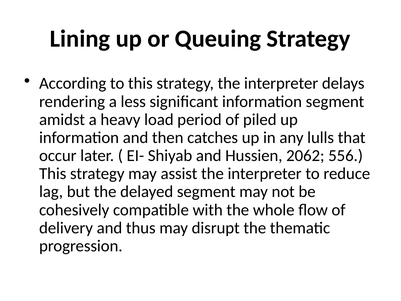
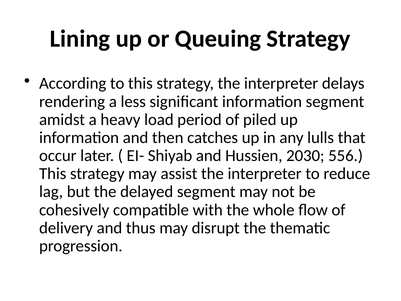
2062: 2062 -> 2030 (305, 156)
